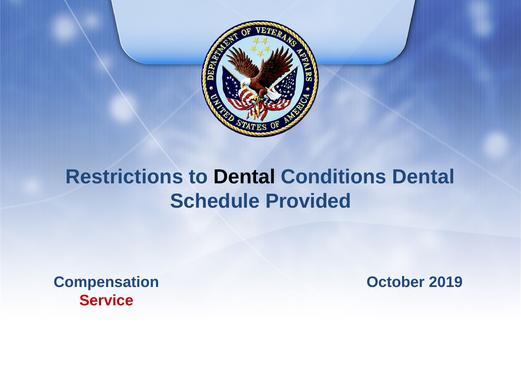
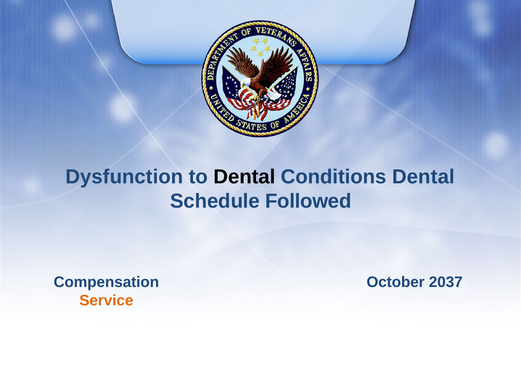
Restrictions: Restrictions -> Dysfunction (124, 177)
Provided: Provided -> Followed (308, 201)
2019: 2019 -> 2037 (446, 282)
Service colour: red -> orange (106, 300)
